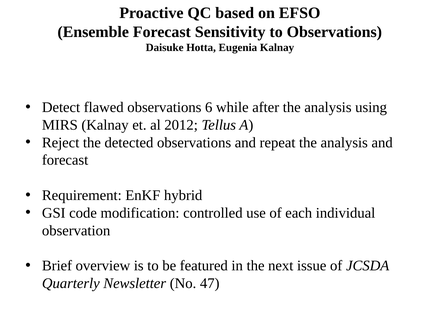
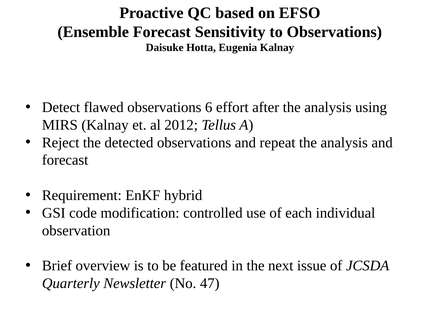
while: while -> effort (232, 107)
